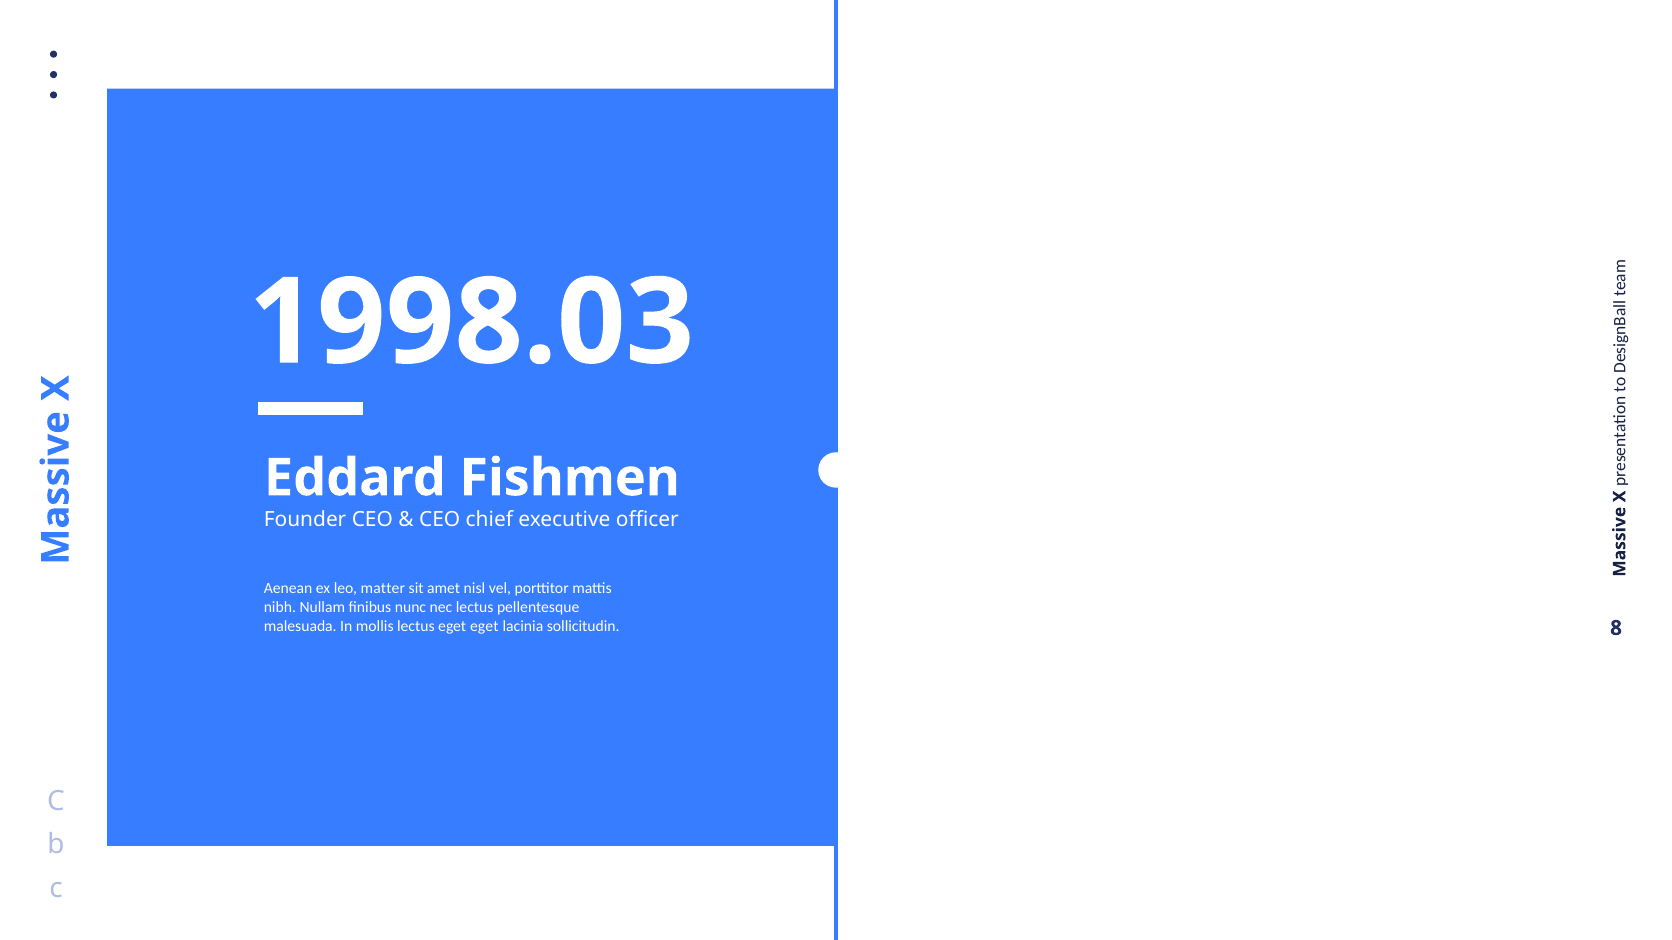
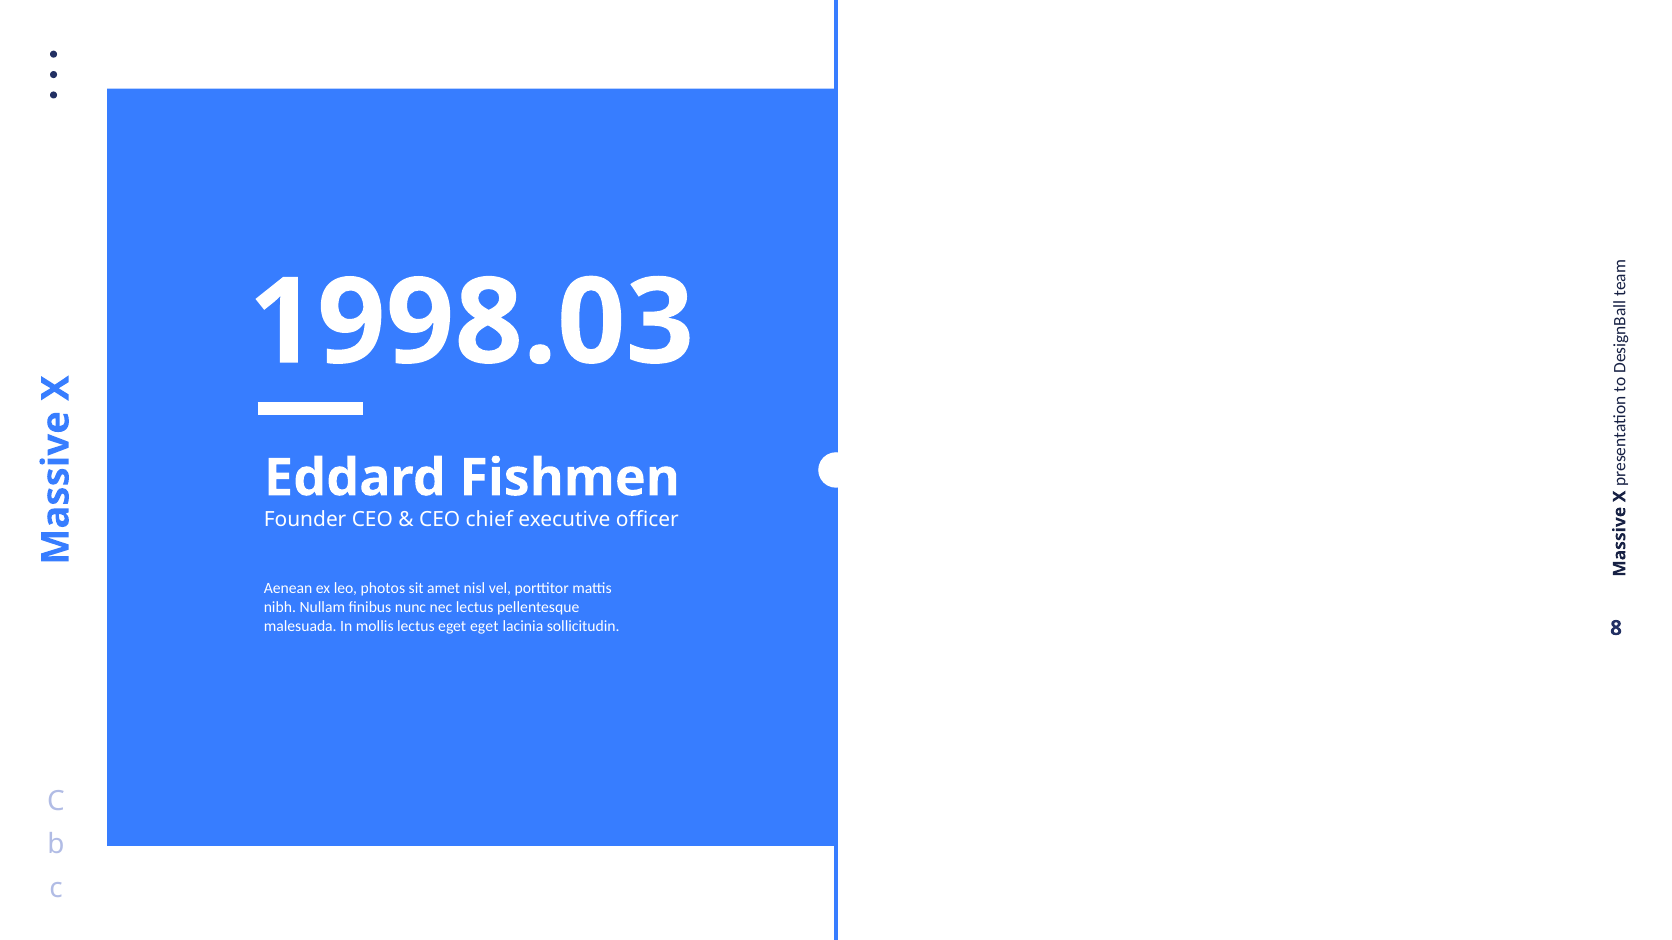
matter: matter -> photos (383, 589)
